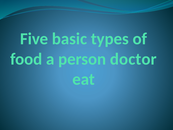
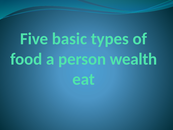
doctor: doctor -> wealth (133, 59)
